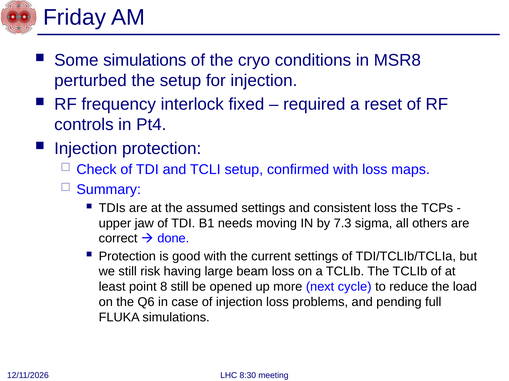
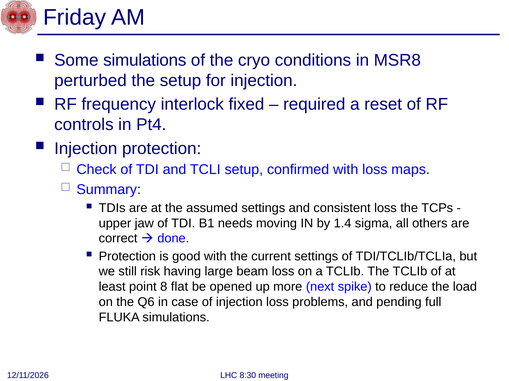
7.3: 7.3 -> 1.4 (343, 224)
8 still: still -> flat (180, 287)
cycle: cycle -> spike (355, 287)
